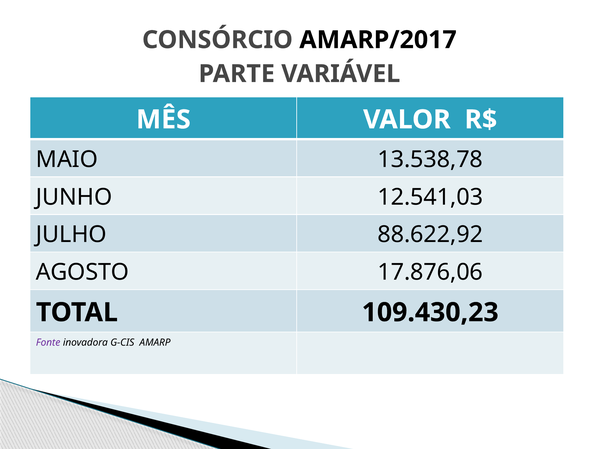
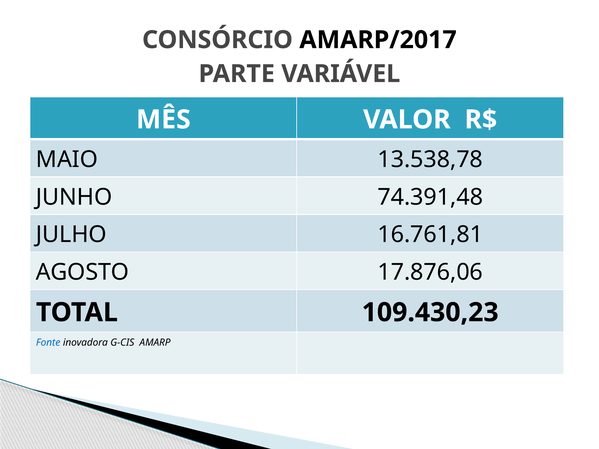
12.541,03: 12.541,03 -> 74.391,48 (430, 197)
88.622,92: 88.622,92 -> 16.761,81 (430, 235)
Fonte colour: purple -> blue (48, 343)
